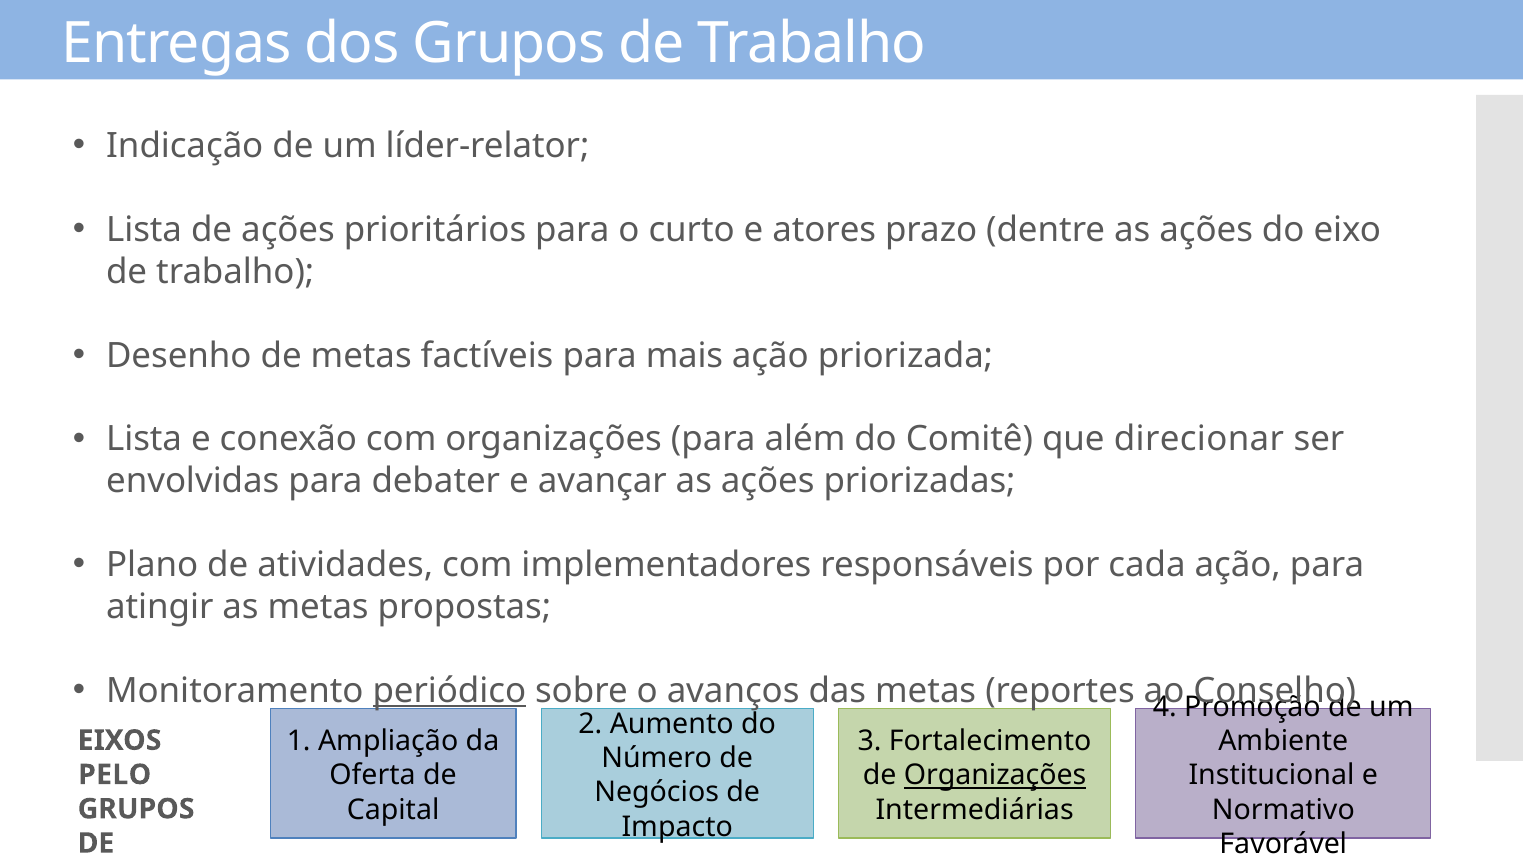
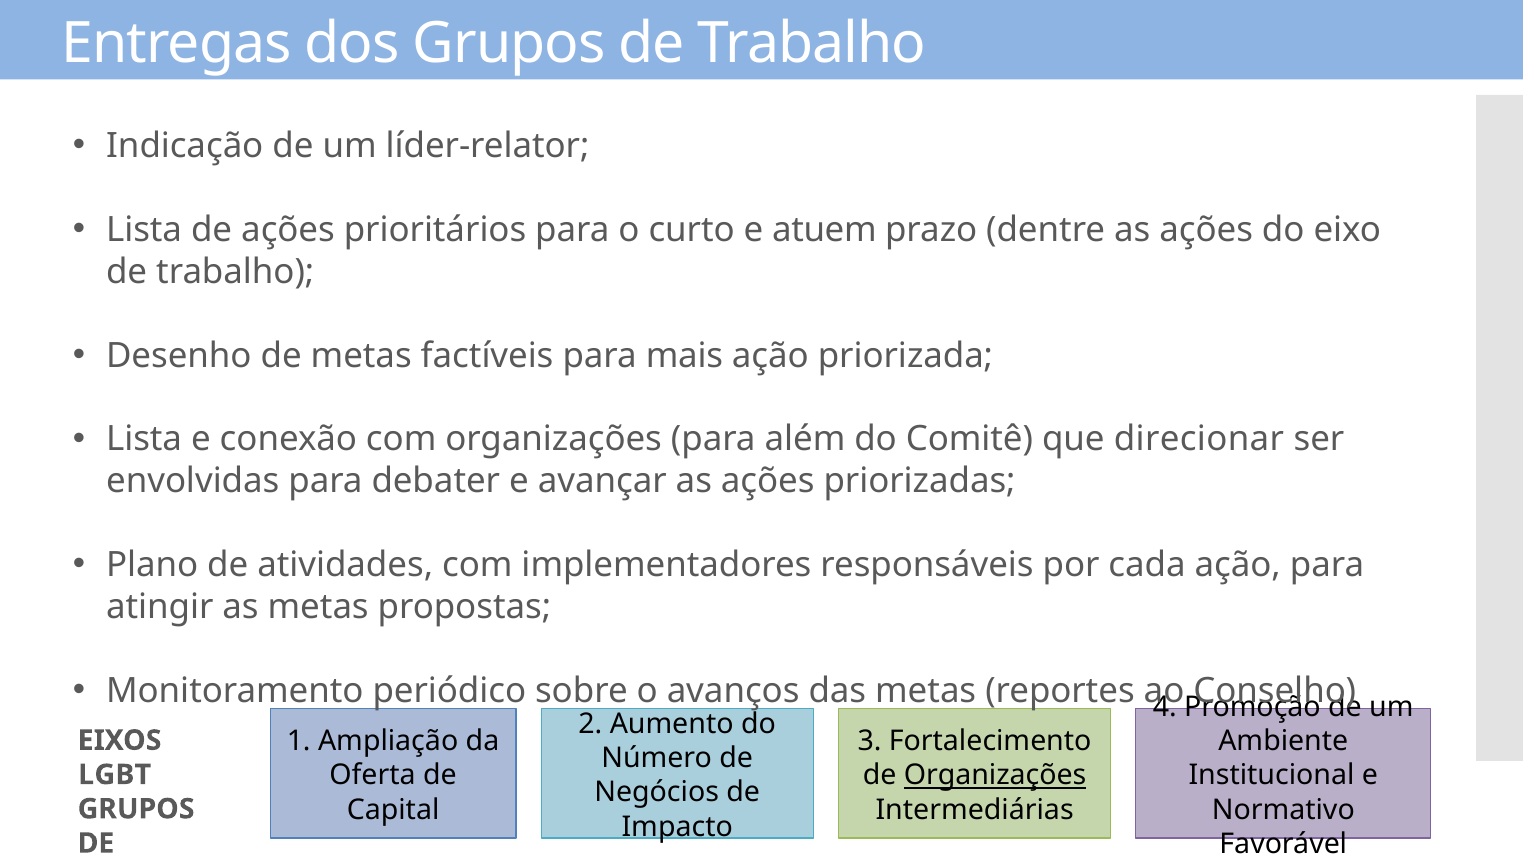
atores: atores -> atuem (824, 230)
periódico underline: present -> none (449, 690)
PELO: PELO -> LGBT (115, 774)
